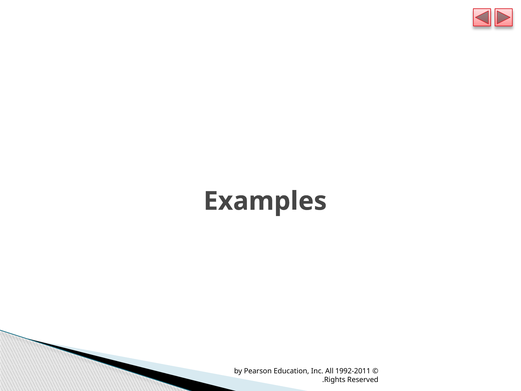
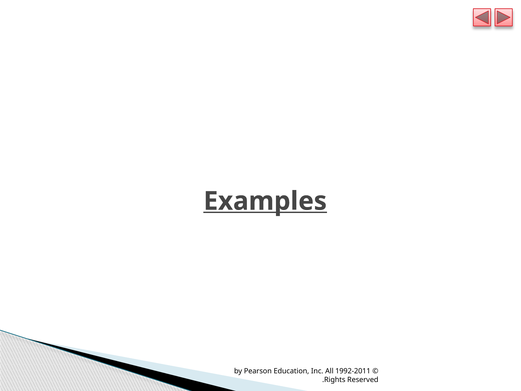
Examples underline: none -> present (265, 201)
